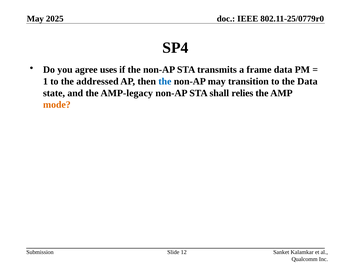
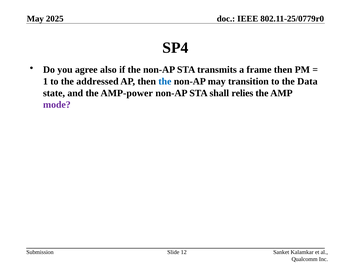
uses: uses -> also (108, 70)
frame data: data -> then (283, 70)
AMP-legacy: AMP-legacy -> AMP-power (127, 93)
mode colour: orange -> purple (57, 105)
